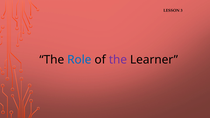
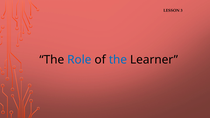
the colour: purple -> blue (118, 60)
